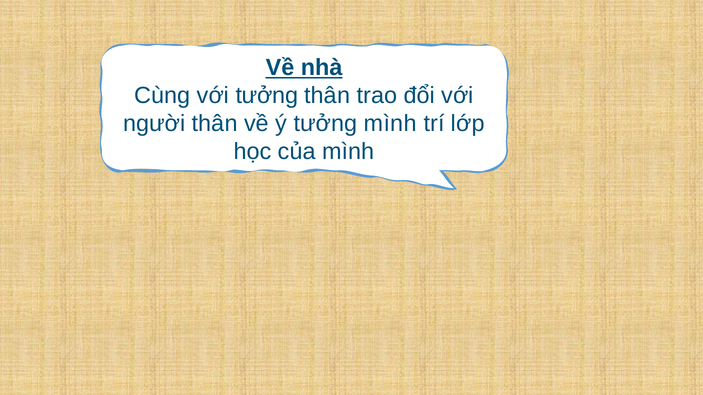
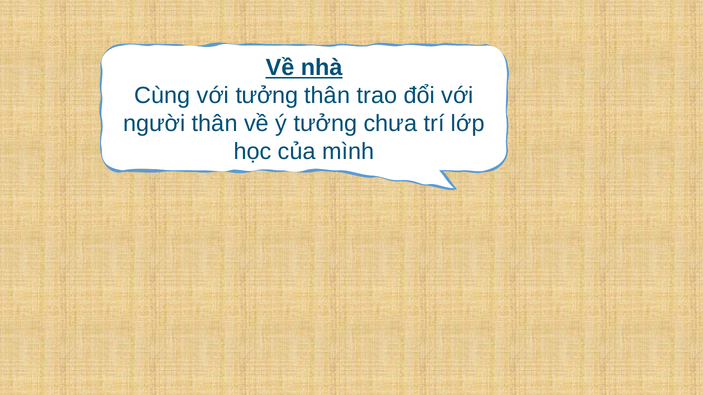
tưởng mình: mình -> chưa (390, 124)
